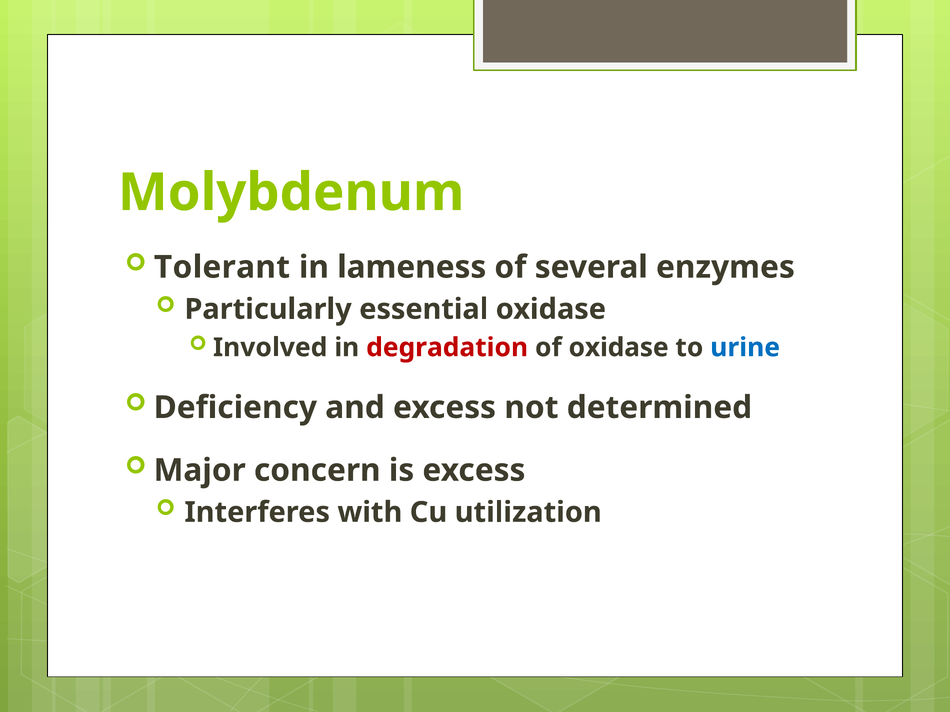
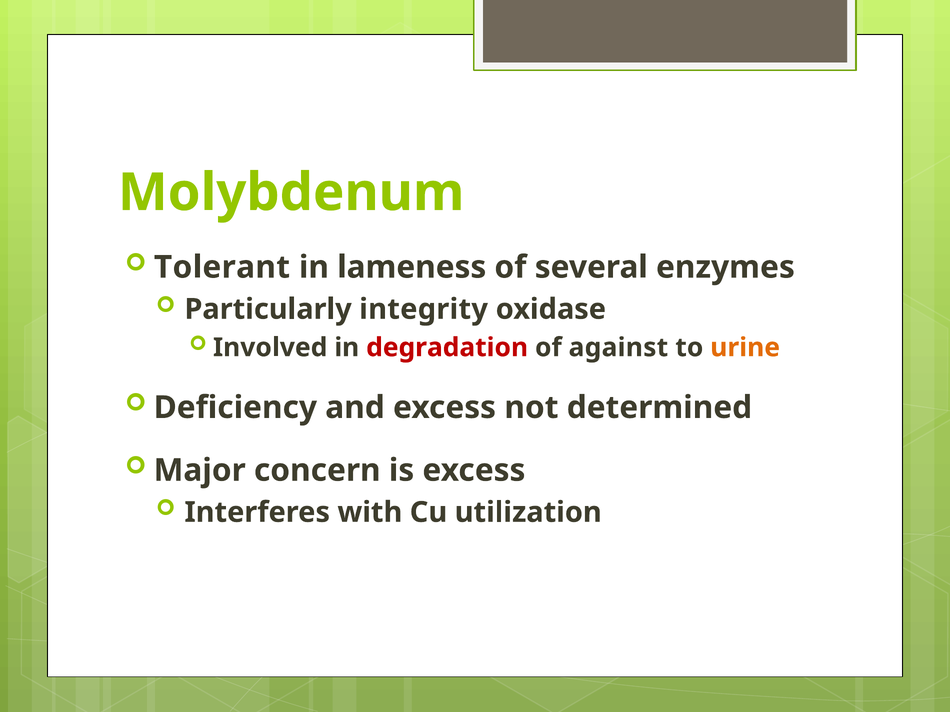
essential: essential -> integrity (424, 309)
of oxidase: oxidase -> against (618, 348)
urine colour: blue -> orange (745, 348)
